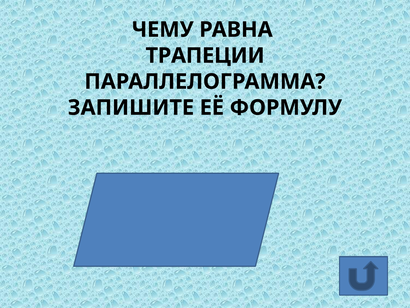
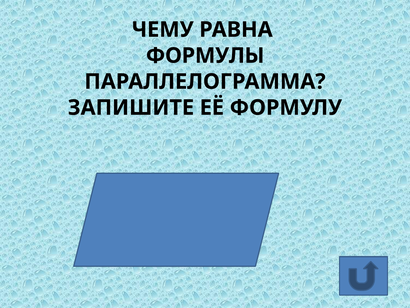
ТРАПЕЦИИ: ТРАПЕЦИИ -> ФОРМУЛЫ (205, 56)
